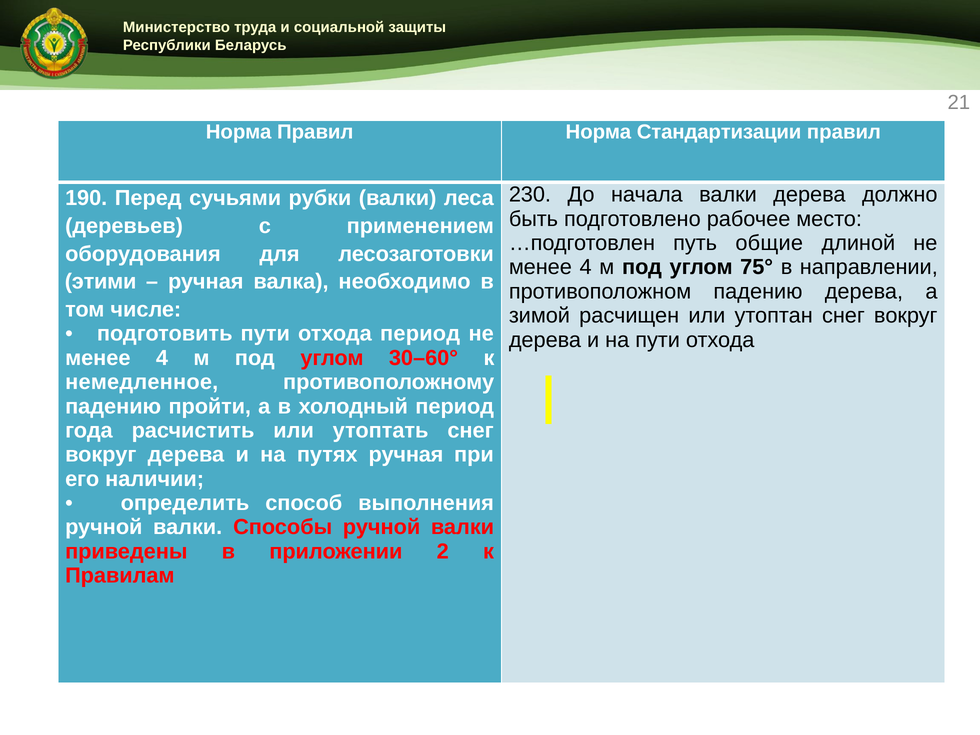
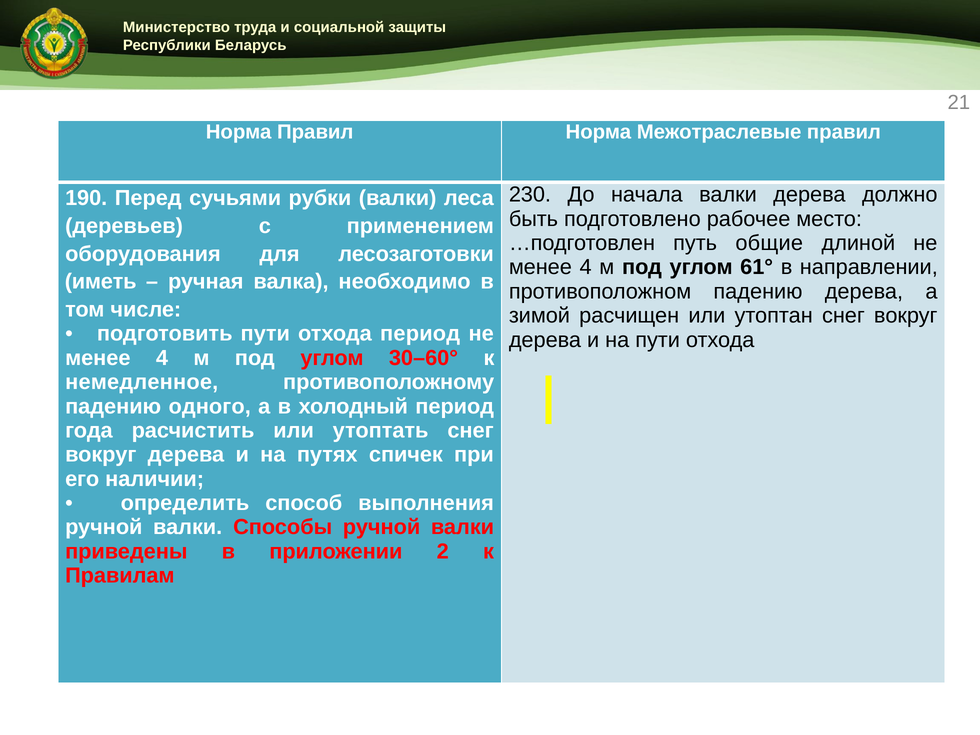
Стандартизации: Стандартизации -> Межотраслевые (719, 132)
75°: 75° -> 61° (757, 267)
этими: этими -> иметь (101, 282)
пройти: пройти -> одного (210, 406)
путях ручная: ручная -> спичек (406, 455)
